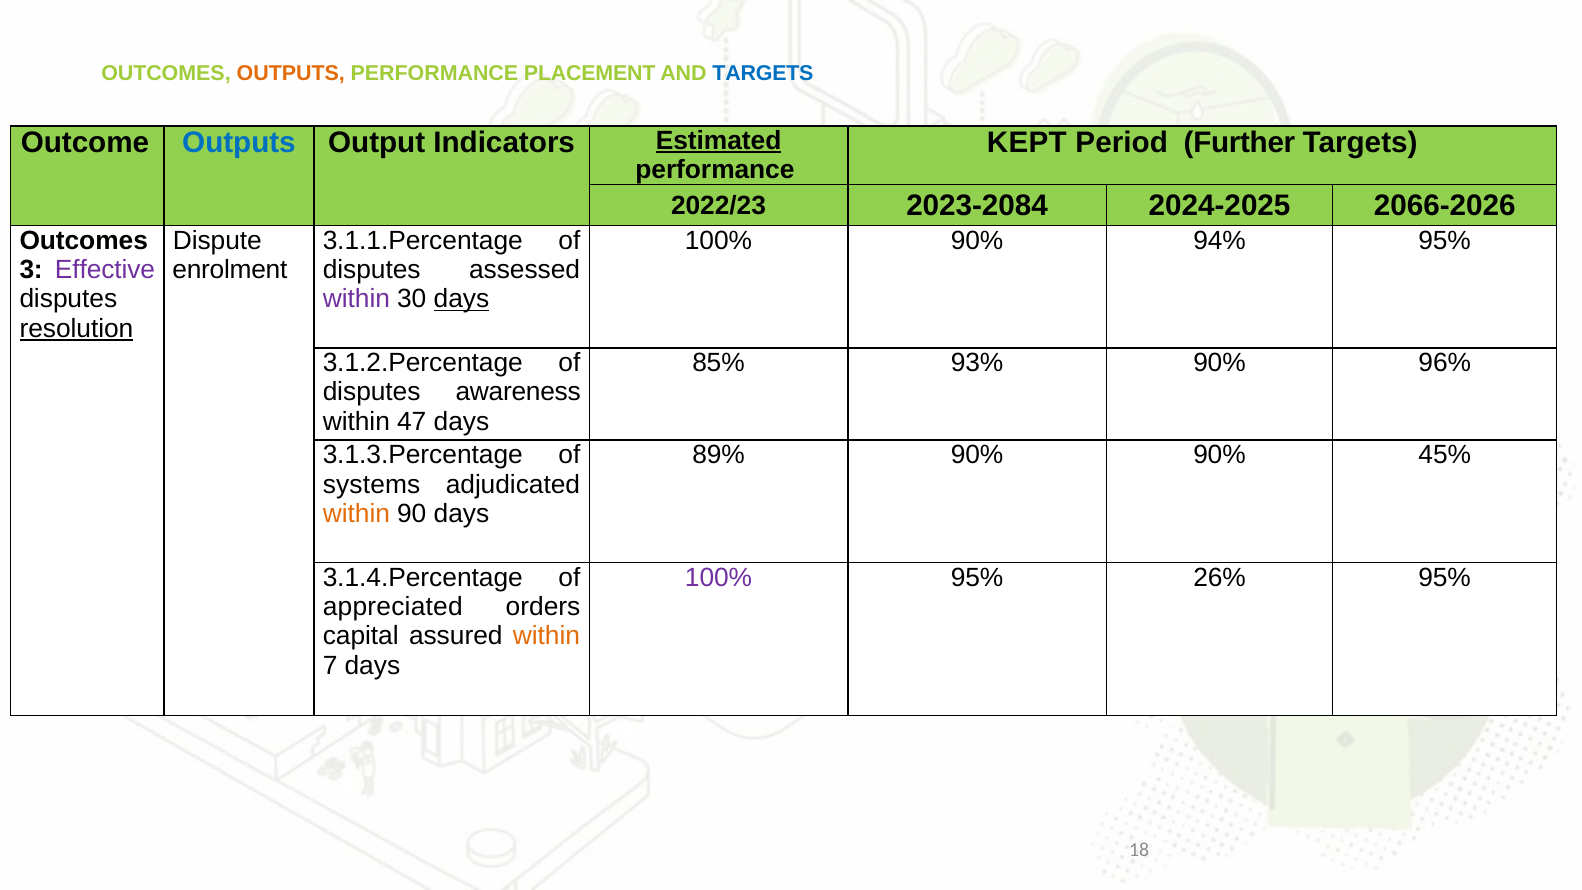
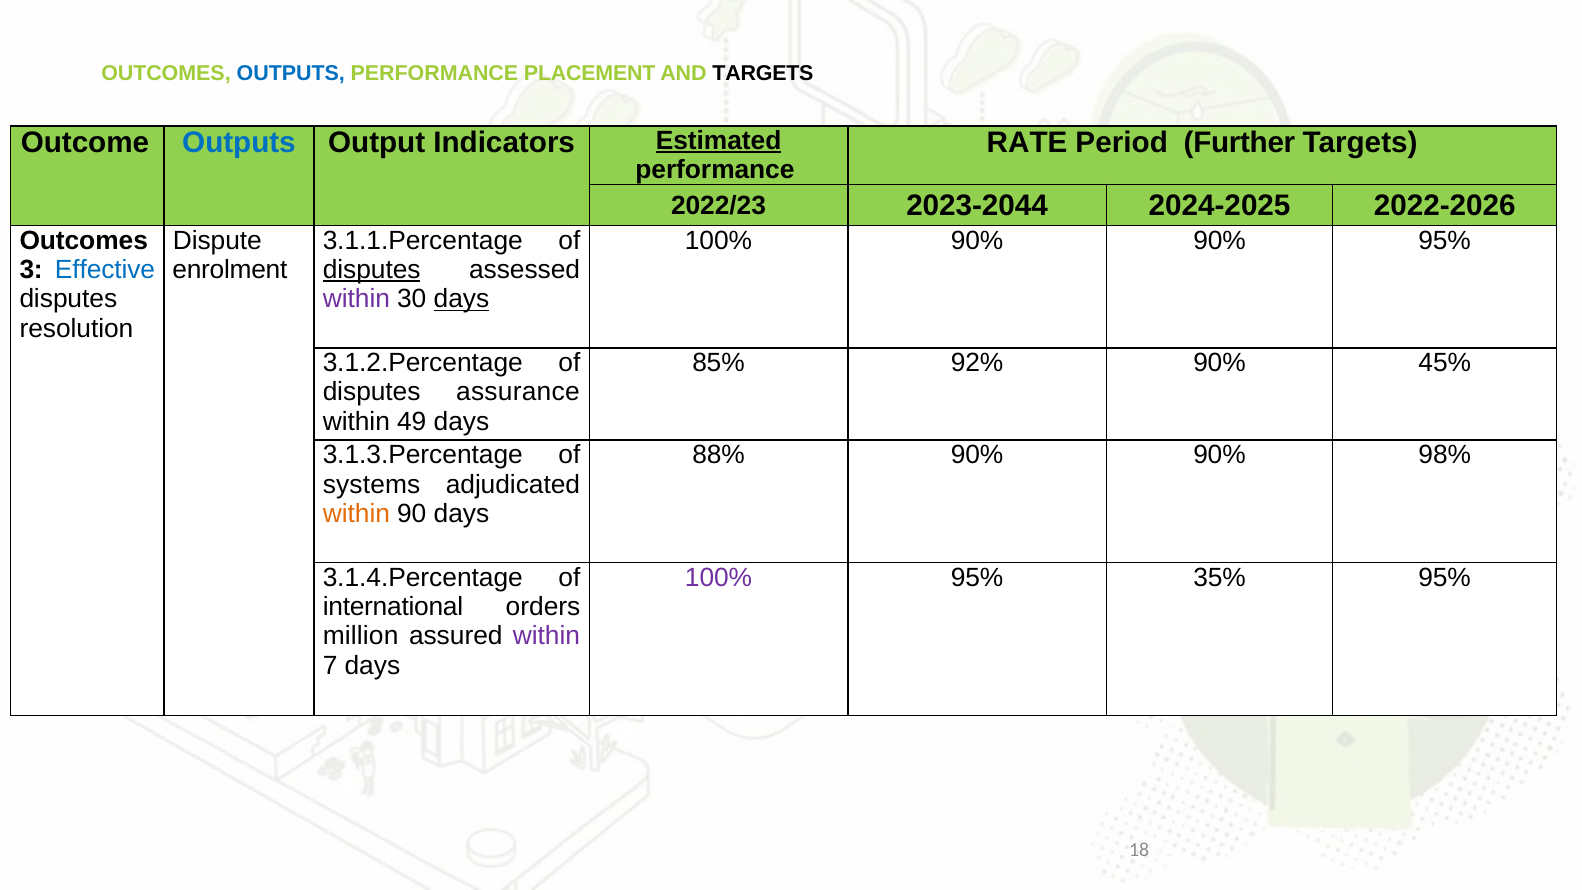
OUTPUTS colour: orange -> blue (291, 74)
TARGETS colour: blue -> black (763, 74)
KEPT: KEPT -> RATE (1027, 143)
2023-2084: 2023-2084 -> 2023-2044 (977, 205)
2066-2026: 2066-2026 -> 2022-2026 (1445, 205)
100% 90% 94%: 94% -> 90% (1220, 241)
Effective colour: purple -> blue (105, 270)
disputes underline: none -> present (372, 270)
resolution underline: present -> none (76, 328)
93%: 93% -> 92% (977, 363)
96%: 96% -> 45% (1445, 363)
awareness: awareness -> assurance (518, 392)
47: 47 -> 49 (412, 421)
89%: 89% -> 88% (719, 455)
45%: 45% -> 98% (1445, 455)
26%: 26% -> 35% (1220, 577)
appreciated: appreciated -> international (393, 607)
capital: capital -> million (361, 636)
within colour: orange -> purple (546, 636)
